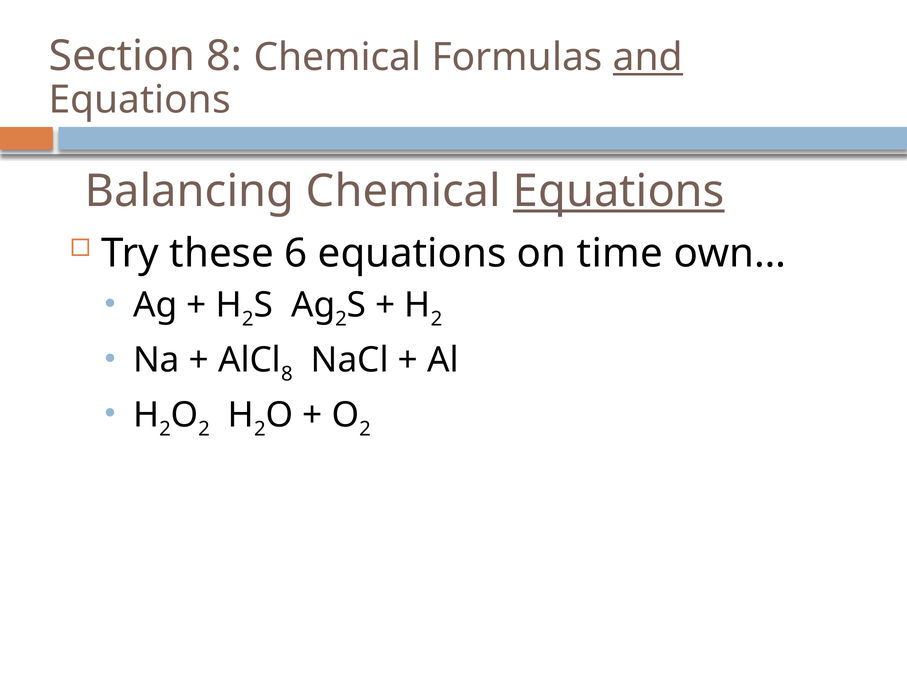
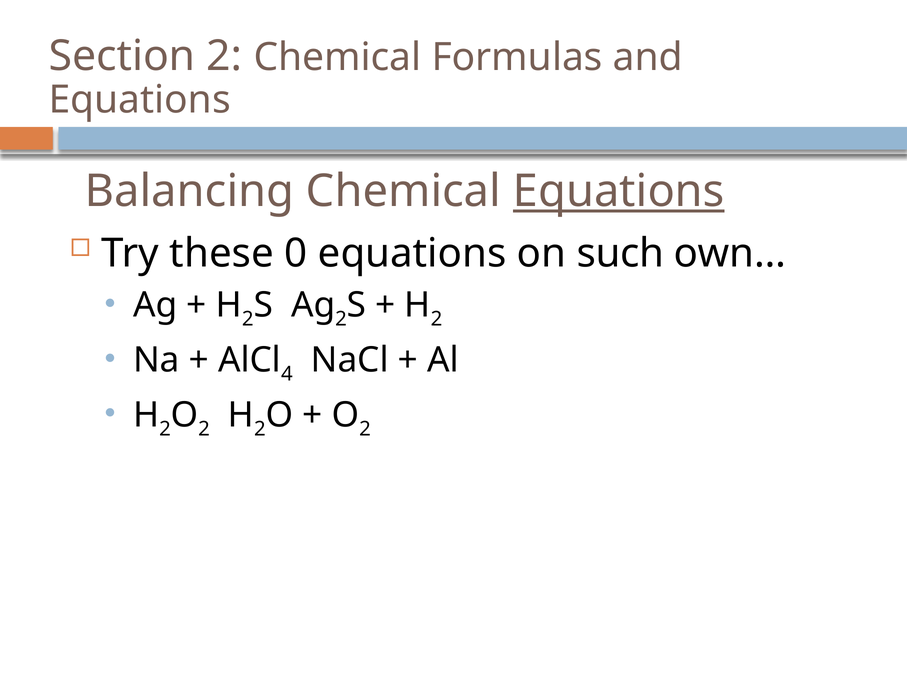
Section 8: 8 -> 2 (224, 56)
and underline: present -> none (648, 57)
6: 6 -> 0 (296, 254)
time: time -> such (620, 254)
8: 8 -> 4 (287, 374)
